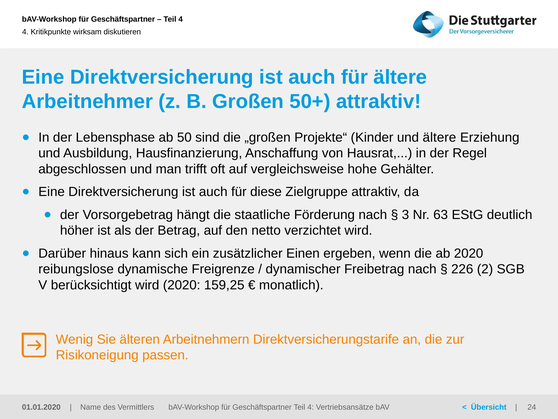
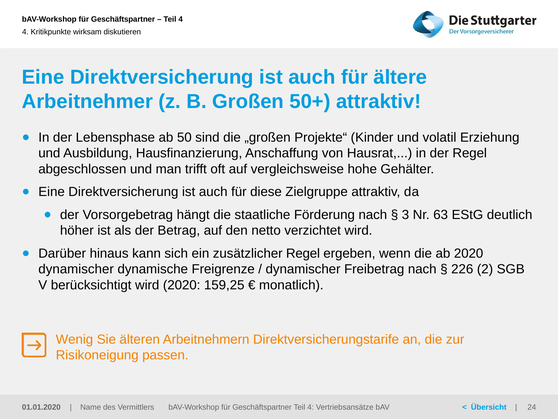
und ältere: ältere -> volatil (440, 137)
zusätzlicher Einen: Einen -> Regel (303, 253)
reibungslose: reibungslose -> dynamischer (76, 269)
